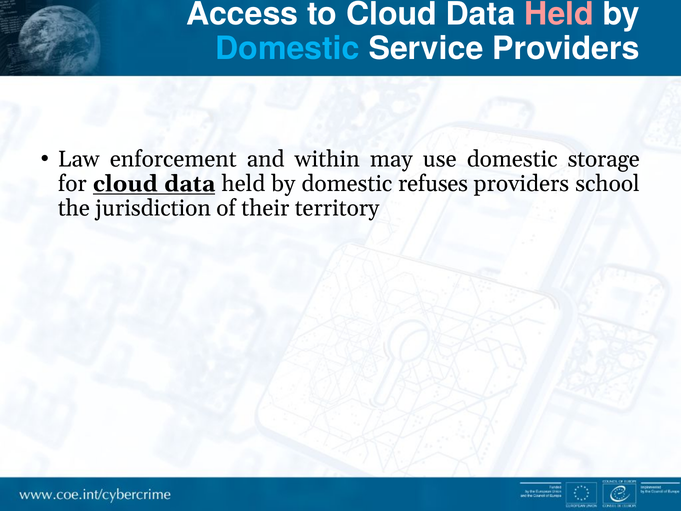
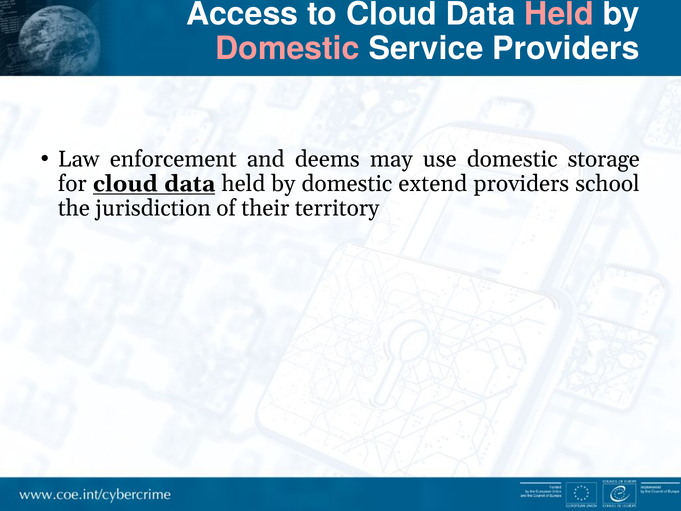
Domestic colour: light blue -> pink (288, 49)
within: within -> deems (327, 159)
refuses: refuses -> extend (433, 184)
